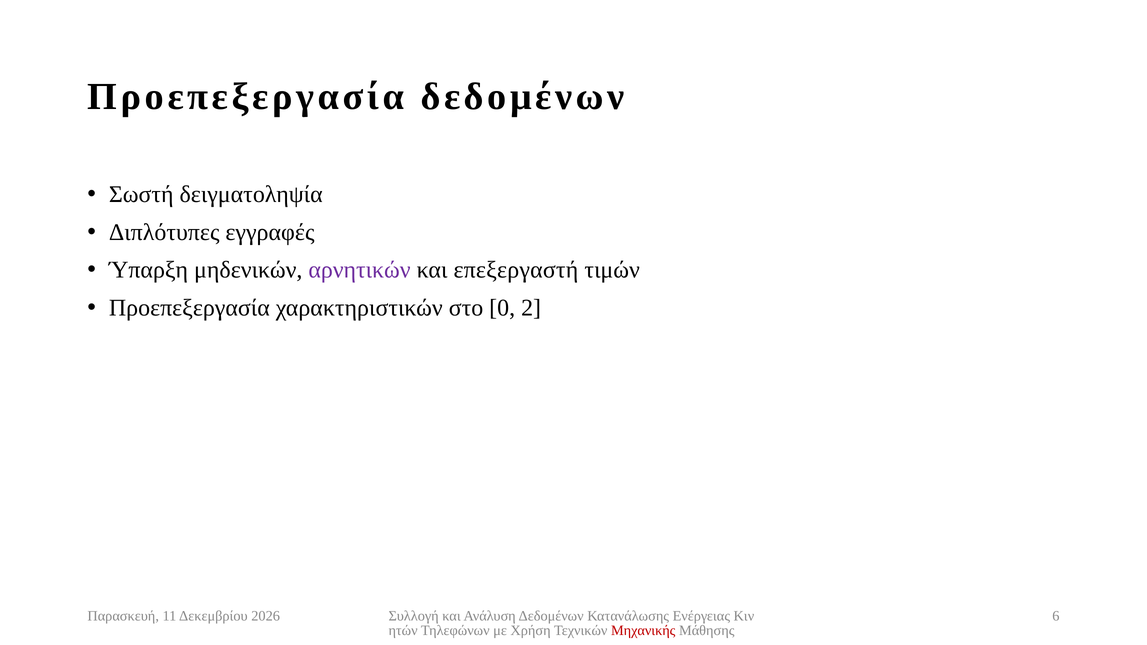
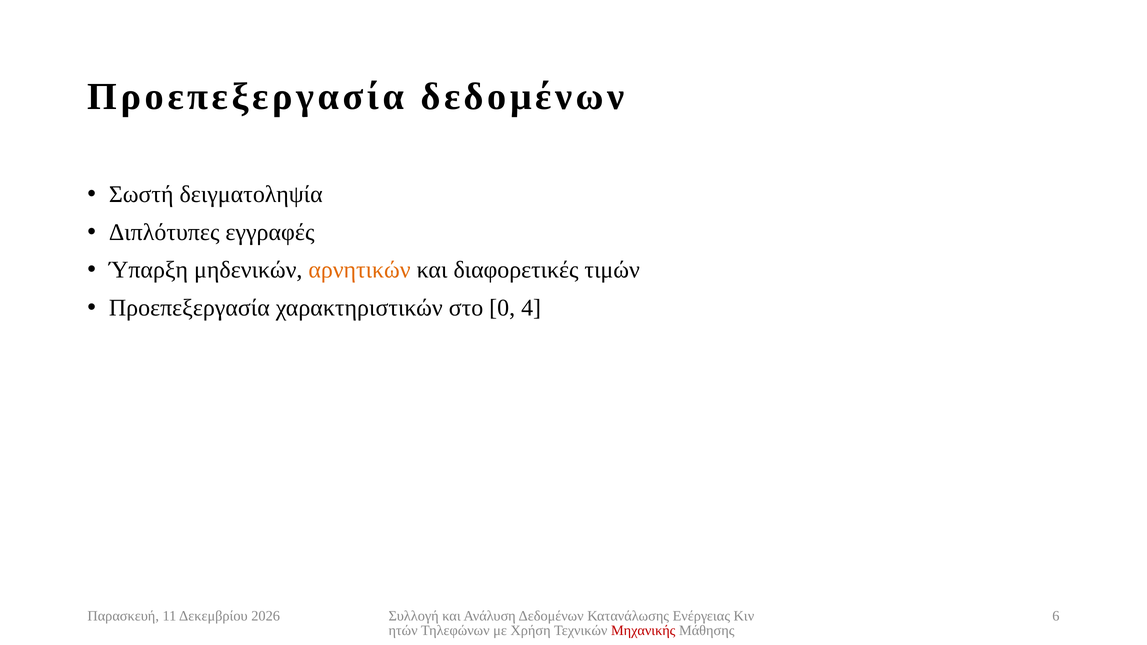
αρνητικών colour: purple -> orange (360, 270)
επεξεργαστή: επεξεργαστή -> διαφορετικές (516, 270)
2: 2 -> 4 (531, 308)
